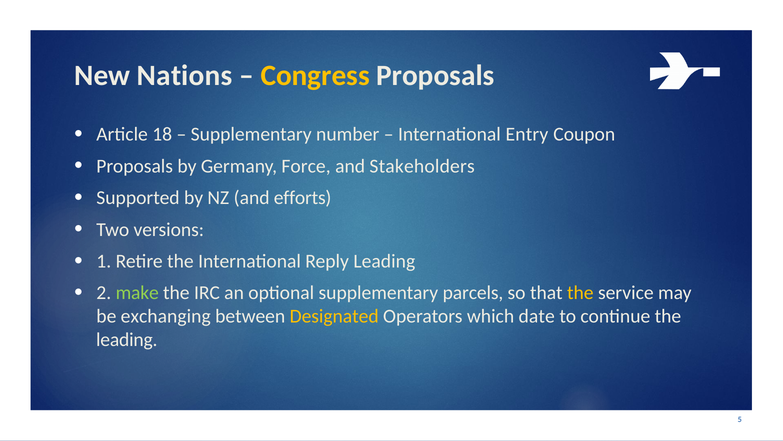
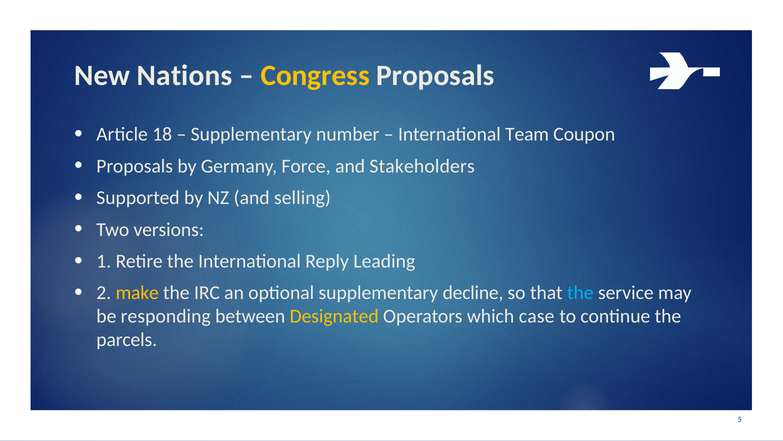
Entry: Entry -> Team (527, 134)
efforts: efforts -> selling (302, 198)
make colour: light green -> yellow (137, 293)
parcels: parcels -> decline (473, 293)
the colour: yellow -> light blue (580, 293)
exchanging: exchanging -> responding (166, 316)
date: date -> case (537, 316)
leading: leading -> parcels (127, 340)
